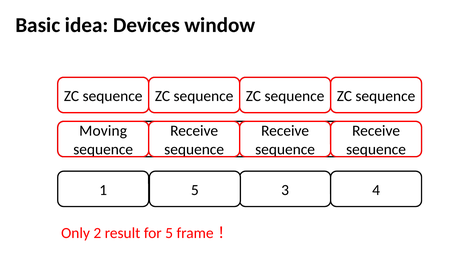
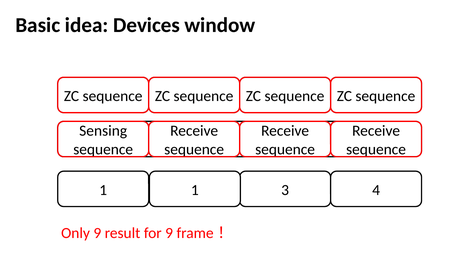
Moving: Moving -> Sensing (103, 131)
1 5: 5 -> 1 (195, 190)
Only 2: 2 -> 9 (97, 233)
for 5: 5 -> 9 (169, 233)
